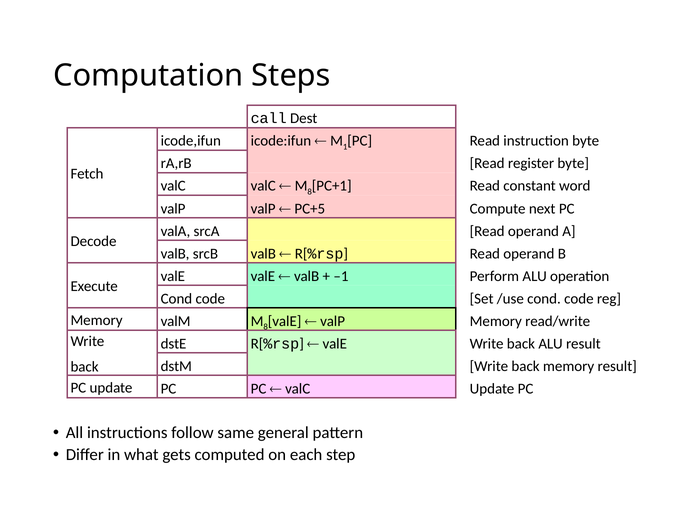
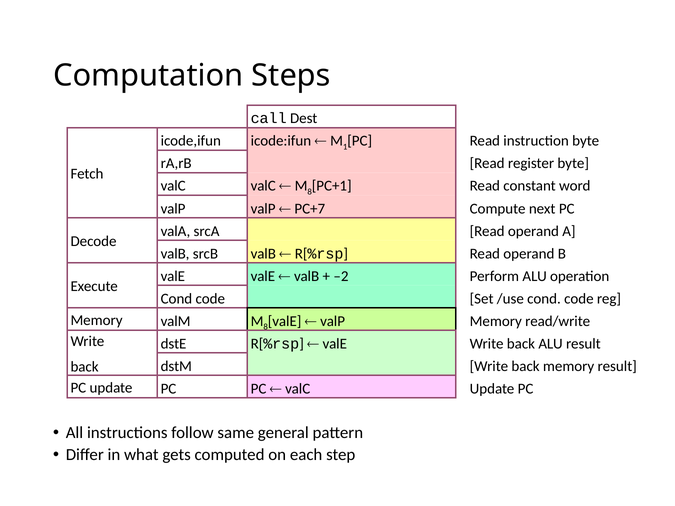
PC+5: PC+5 -> PC+7 (310, 209)
–1: –1 -> –2 (341, 276)
